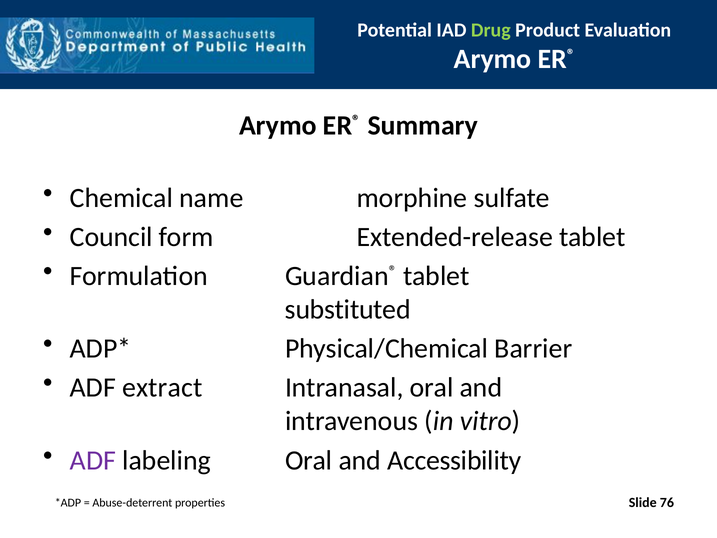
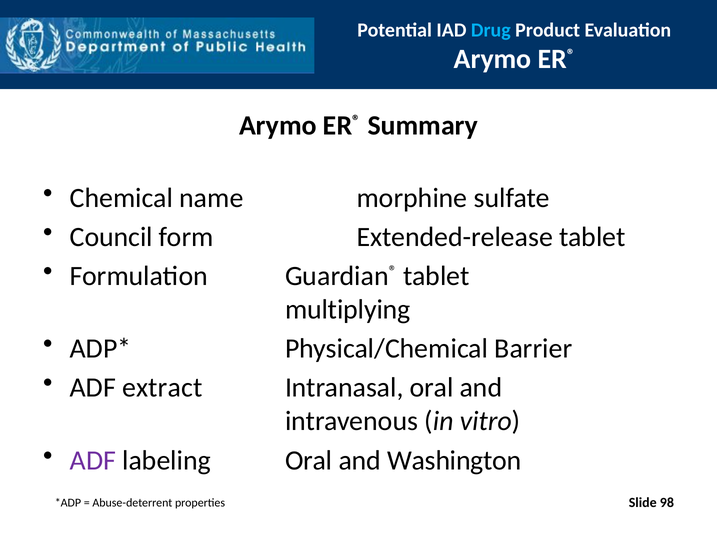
Drug colour: light green -> light blue (491, 30)
substituted: substituted -> multiplying (348, 309)
Accessibility: Accessibility -> Washington (454, 460)
76: 76 -> 98 (667, 503)
